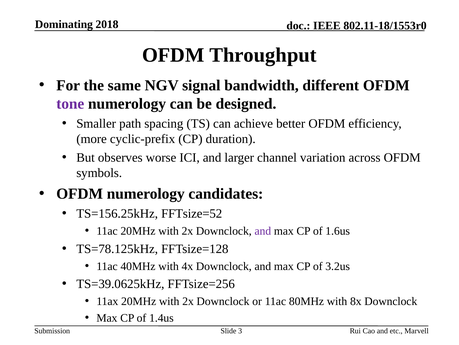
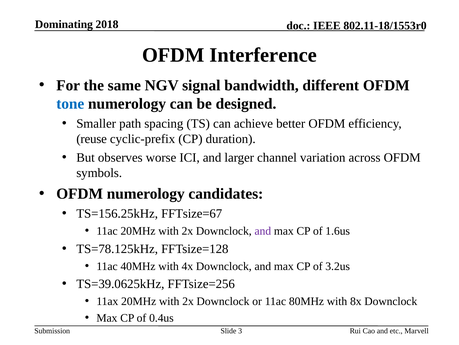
Throughput: Throughput -> Interference (263, 55)
tone colour: purple -> blue (70, 104)
more: more -> reuse (92, 139)
FFTsize=52: FFTsize=52 -> FFTsize=67 (192, 213)
1.4us: 1.4us -> 0.4us (161, 317)
